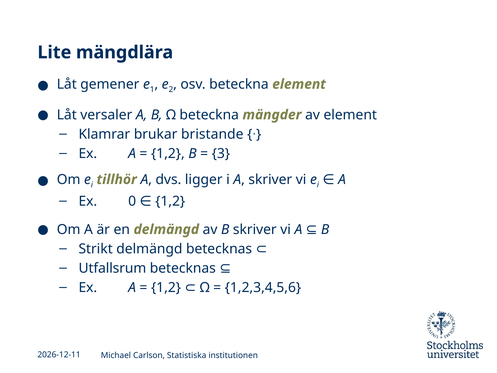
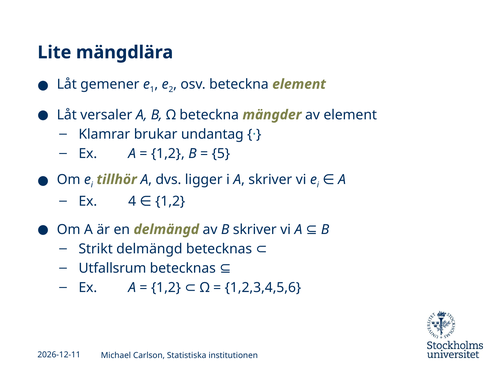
bristande: bristande -> undantag (212, 134)
3: 3 -> 5 (221, 153)
0: 0 -> 4 (132, 201)
